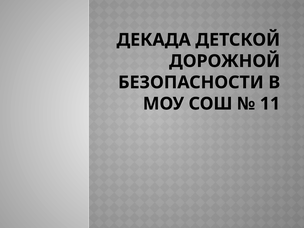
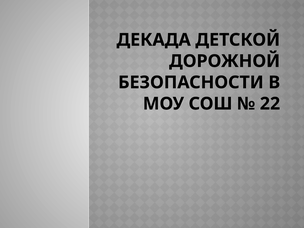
11: 11 -> 22 (270, 104)
